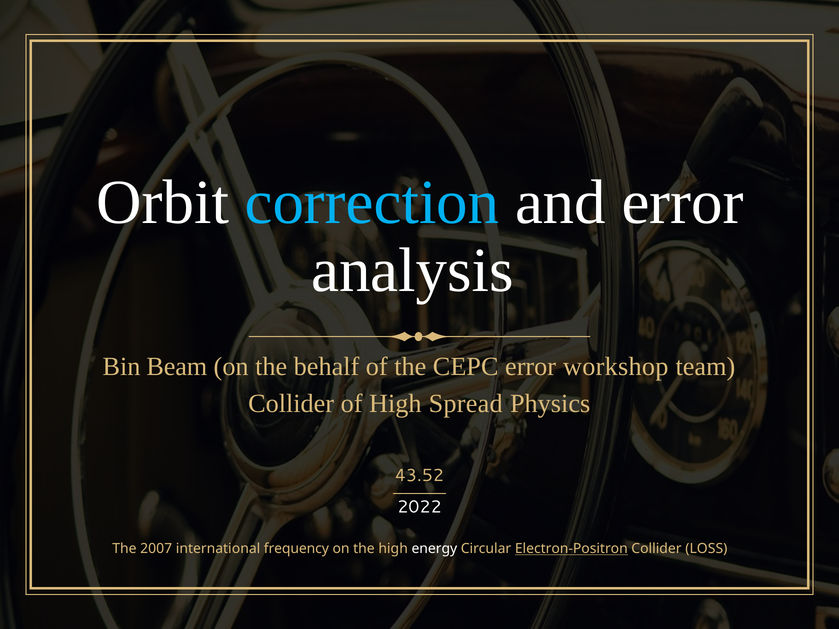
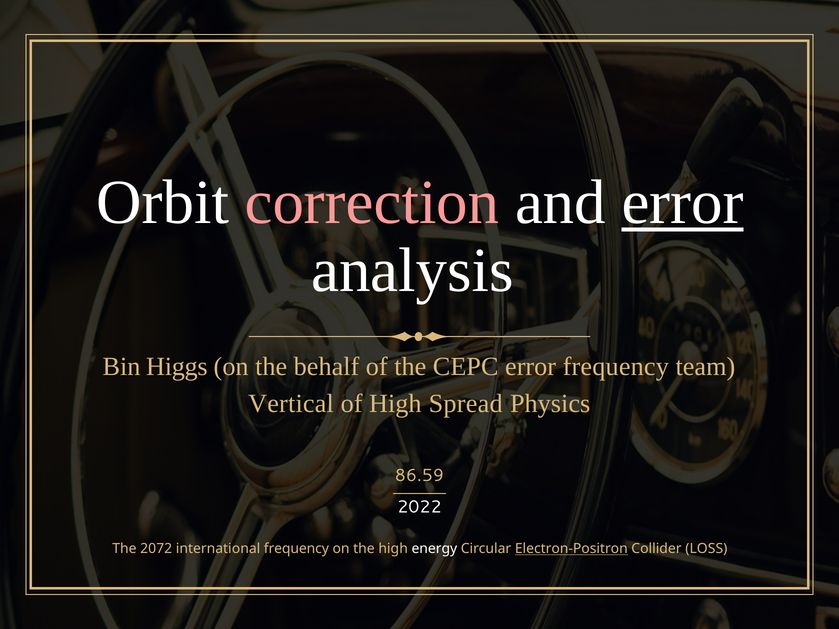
correction colour: light blue -> pink (372, 203)
error underline: none -> present (683, 203)
Beam: Beam -> Higgs (177, 367)
error workshop: workshop -> frequency (616, 367)
Collider: Collider -> Vertical (291, 404)
43.52: 43.52 -> 86.59 (419, 475)
2007: 2007 -> 2072 (156, 549)
